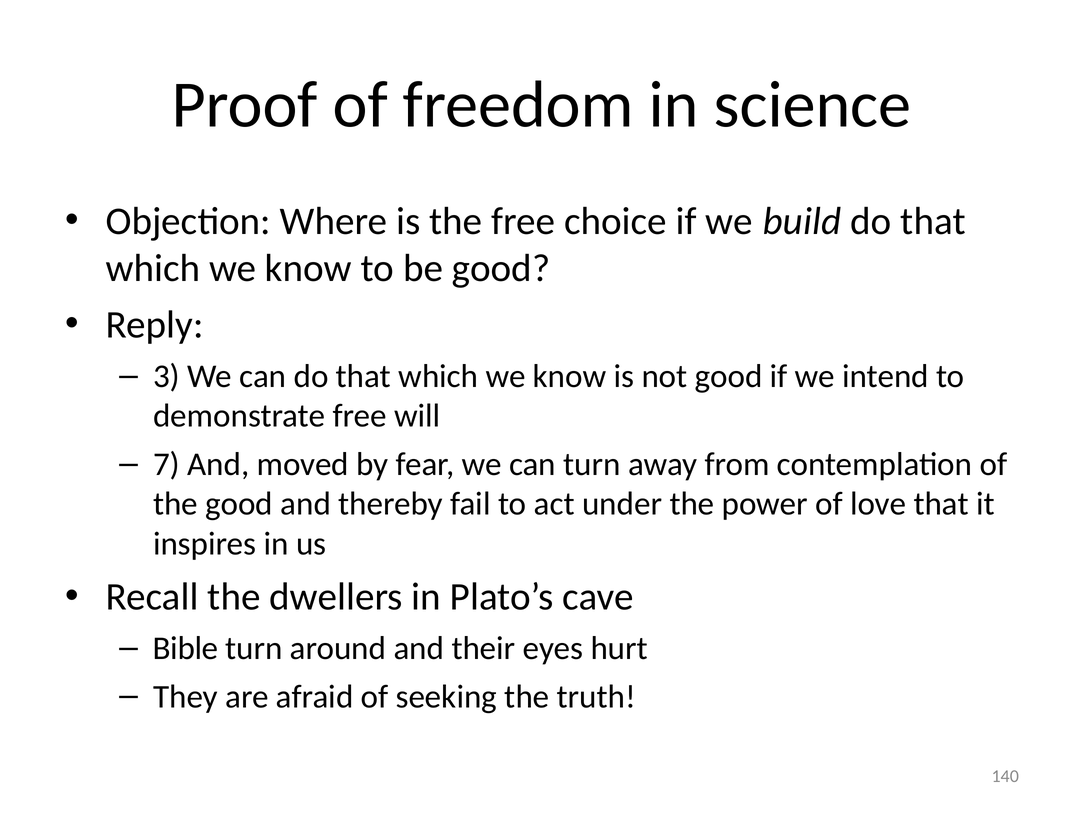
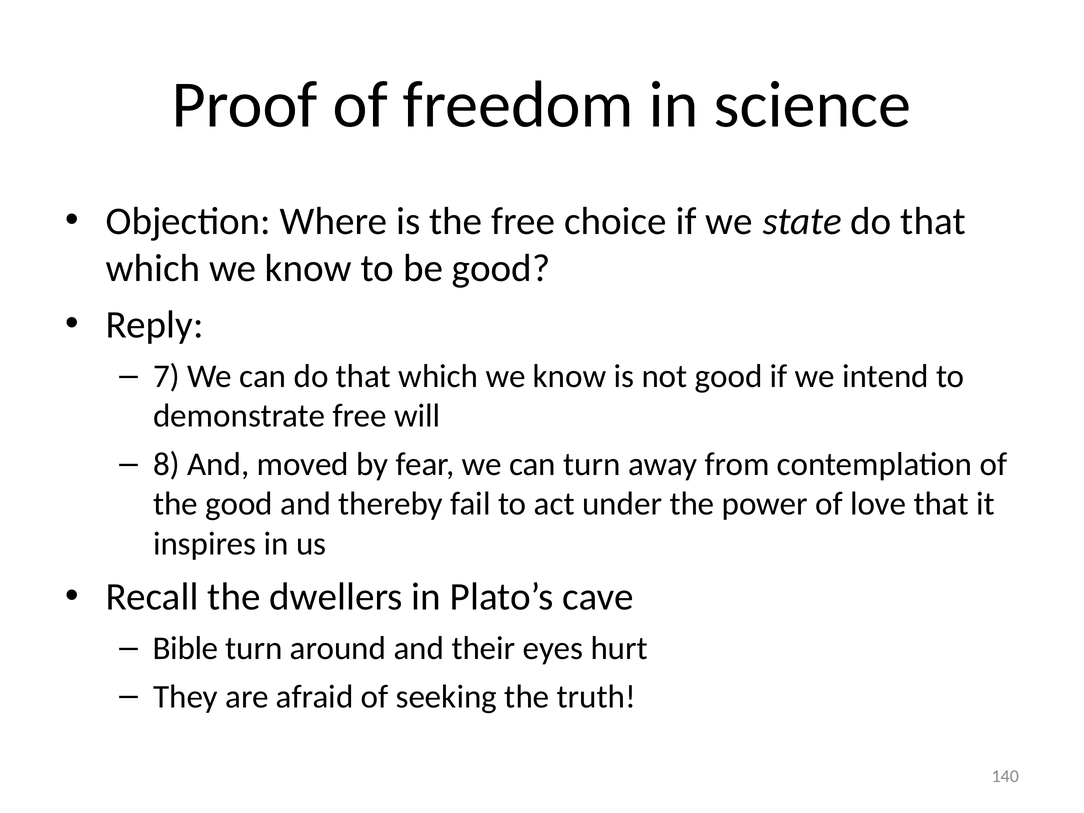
build: build -> state (802, 221)
3: 3 -> 7 (166, 376)
7: 7 -> 8 (166, 464)
